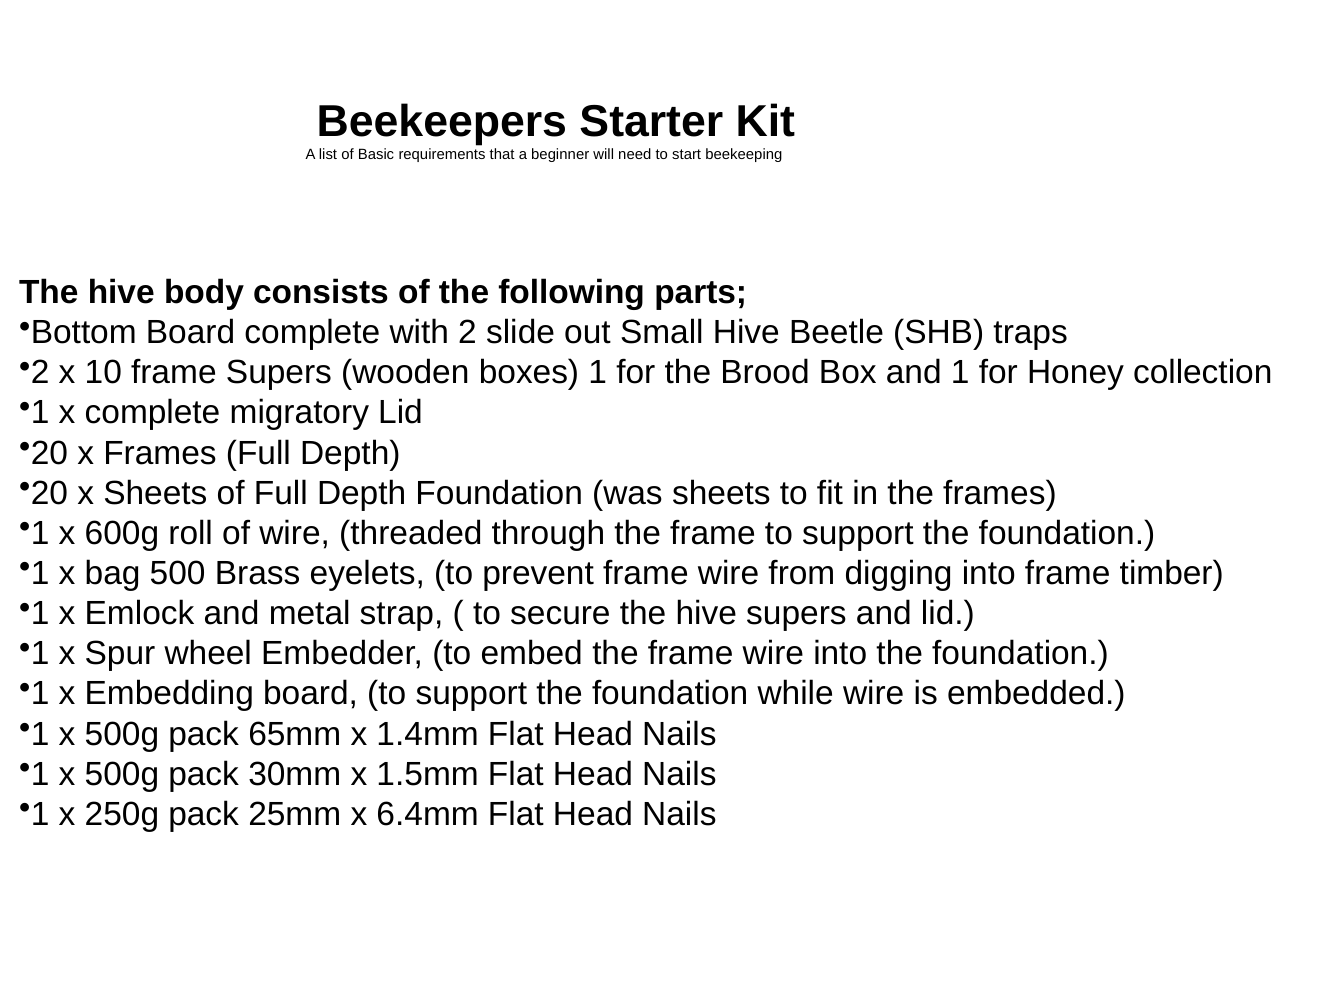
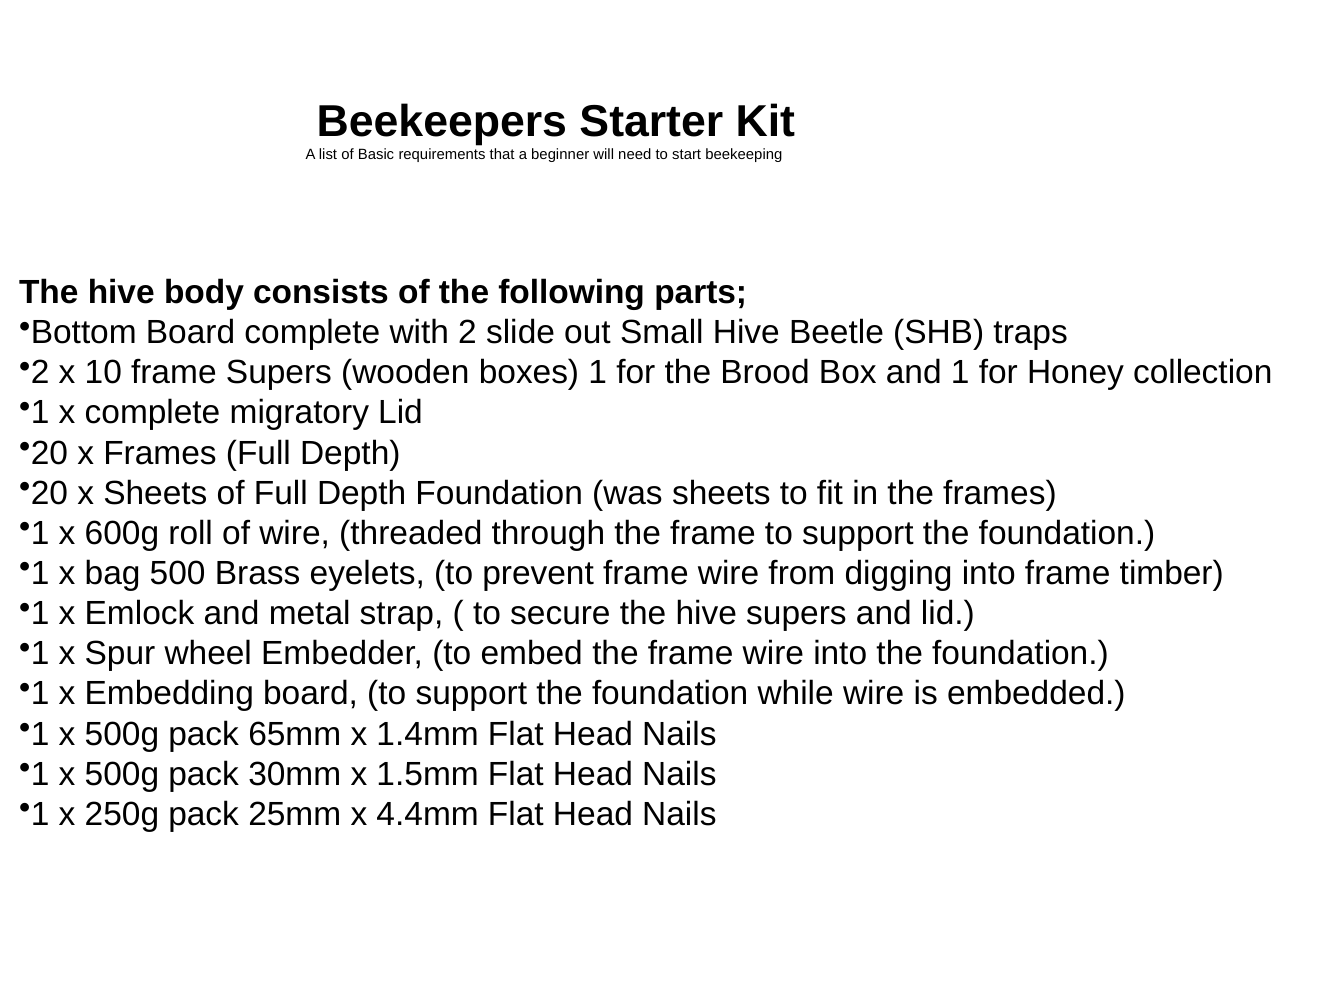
6.4mm: 6.4mm -> 4.4mm (428, 815)
